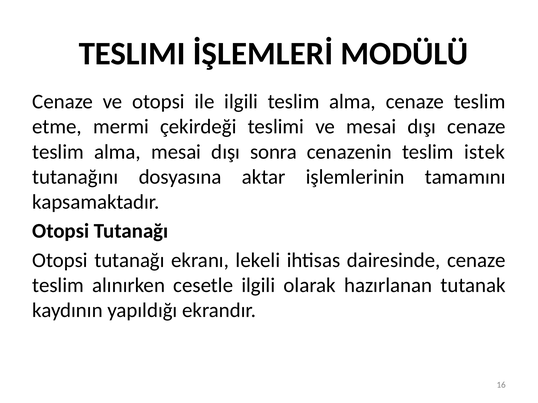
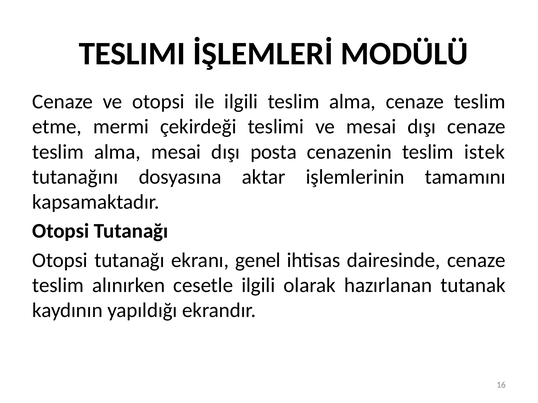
sonra: sonra -> posta (274, 152)
lekeli: lekeli -> genel (258, 261)
